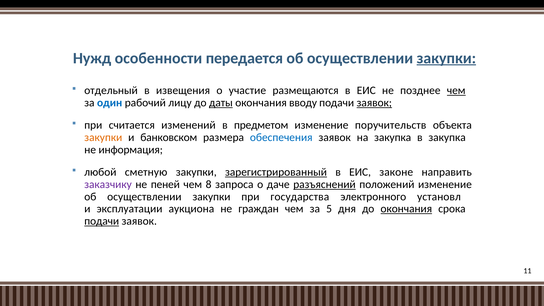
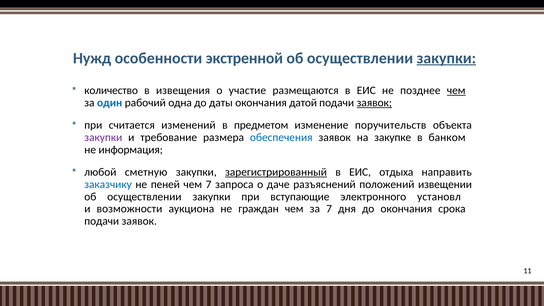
передается: передается -> экстренной (244, 58)
отдельный: отдельный -> количество (111, 90)
лицу: лицу -> одна (180, 103)
даты underline: present -> none (221, 103)
вводу: вводу -> датой (303, 103)
закупки colour: orange -> purple (103, 137)
банковском: банковском -> требование (169, 137)
на закупка: закупка -> закупке (393, 137)
в закупка: закупка -> банком (447, 137)
законе: законе -> отдыха (396, 172)
заказчику colour: purple -> blue (108, 184)
чем 8: 8 -> 7 (209, 184)
разъяснений underline: present -> none (324, 184)
положений изменение: изменение -> извещении (445, 184)
государства: государства -> вступающие (300, 197)
эксплуатации: эксплуатации -> возможности (129, 209)
за 5: 5 -> 7 (329, 209)
окончания underline: present -> none (406, 209)
подачи underline: present -> none (102, 221)
